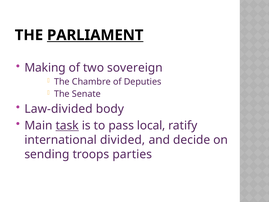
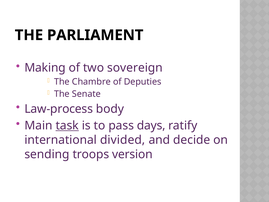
PARLIAMENT underline: present -> none (95, 35)
Law-divided: Law-divided -> Law-process (59, 109)
local: local -> days (151, 125)
parties: parties -> version (132, 154)
